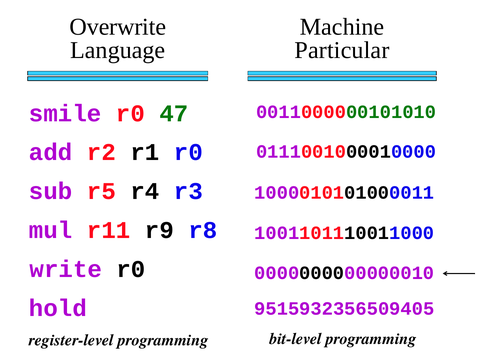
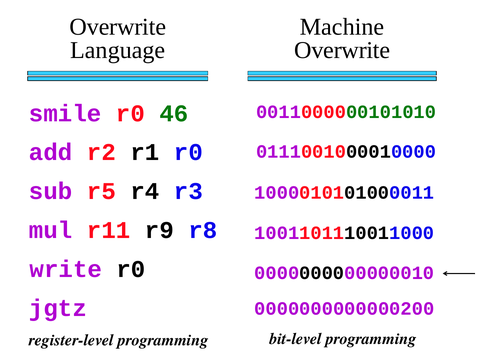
Particular: Particular -> Overwrite (342, 50)
47: 47 -> 46 (174, 113)
hold: hold -> jgtz (58, 308)
9515932356509405: 9515932356509405 -> 0000000000000200 (344, 309)
